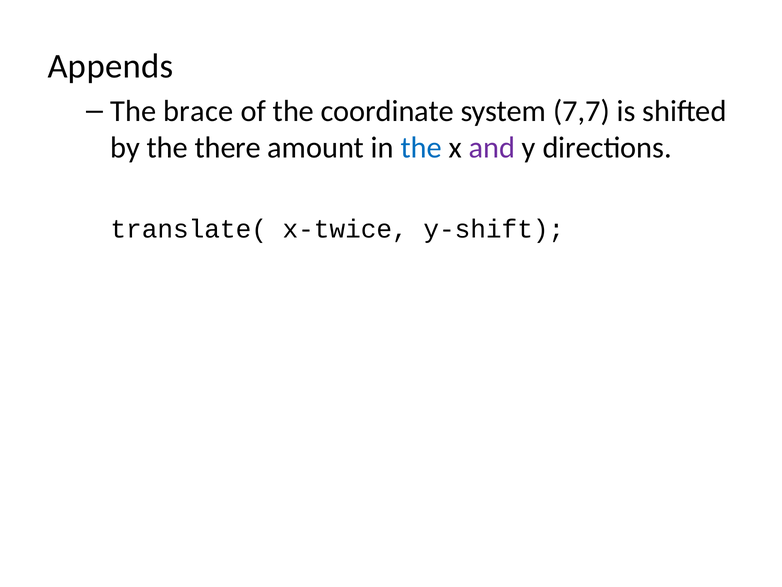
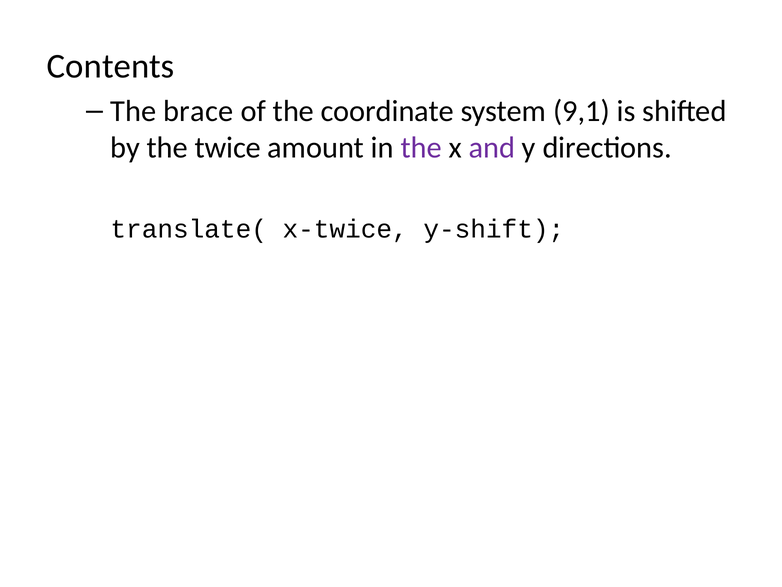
Appends: Appends -> Contents (111, 66)
7,7: 7,7 -> 9,1 (581, 111)
there: there -> twice (228, 148)
the colour: blue -> purple (421, 148)
